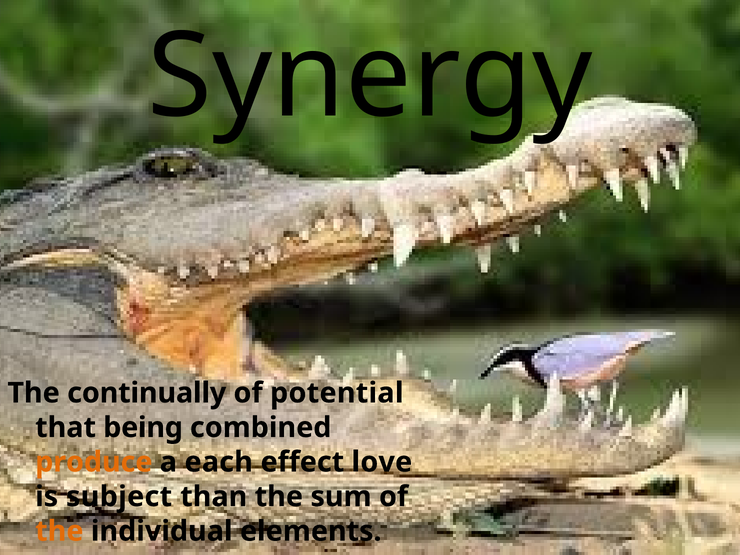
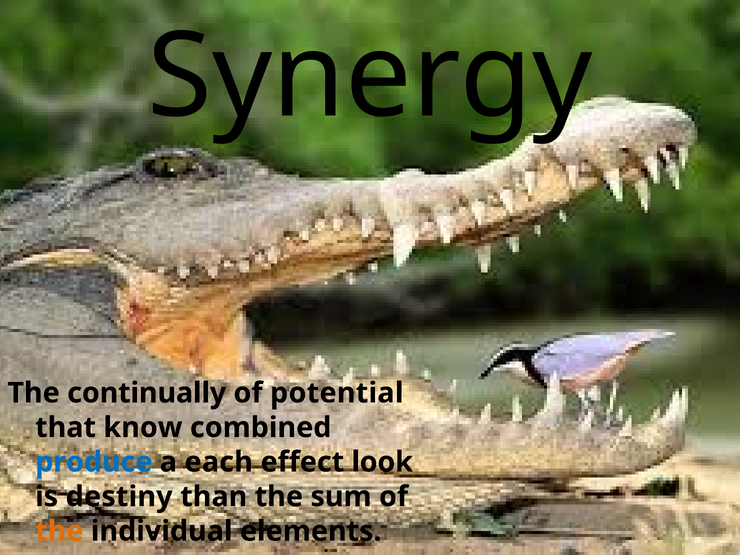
being: being -> know (143, 428)
produce colour: orange -> blue (94, 462)
love: love -> look (382, 462)
subject: subject -> destiny (119, 497)
